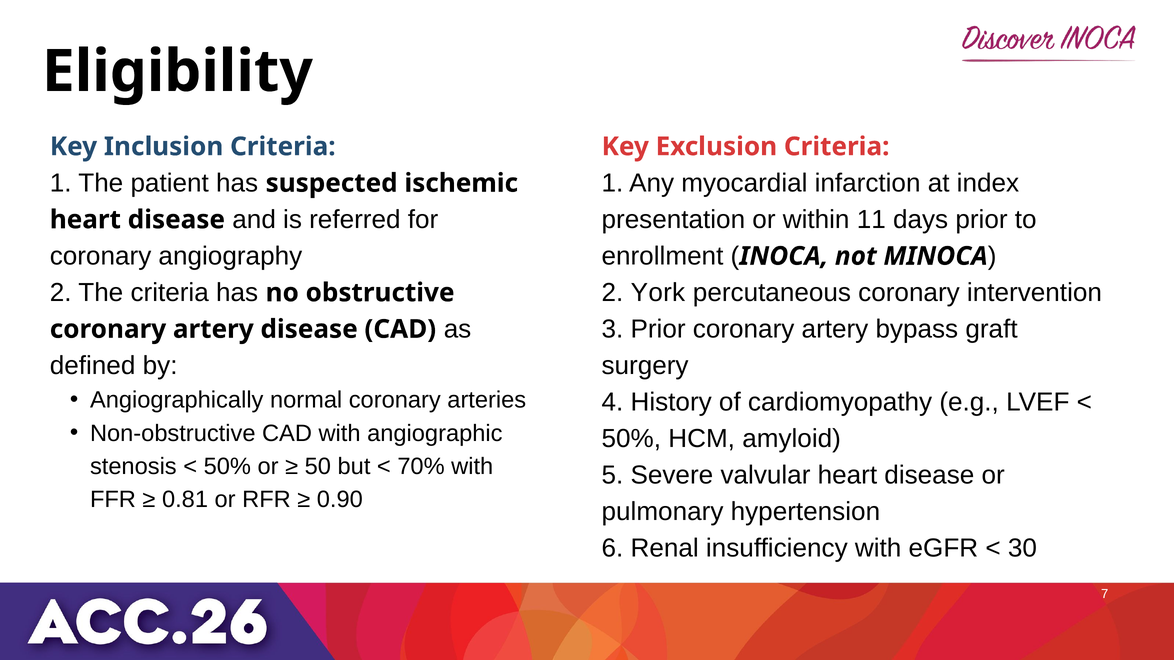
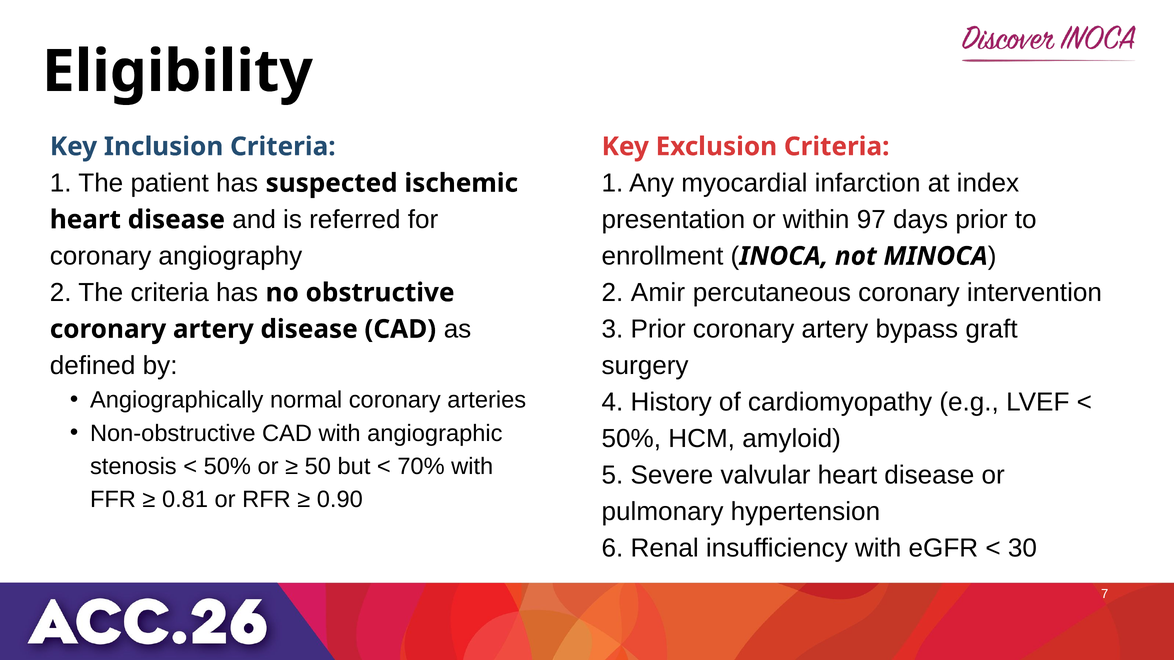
11: 11 -> 97 (871, 220)
York: York -> Amir (658, 293)
